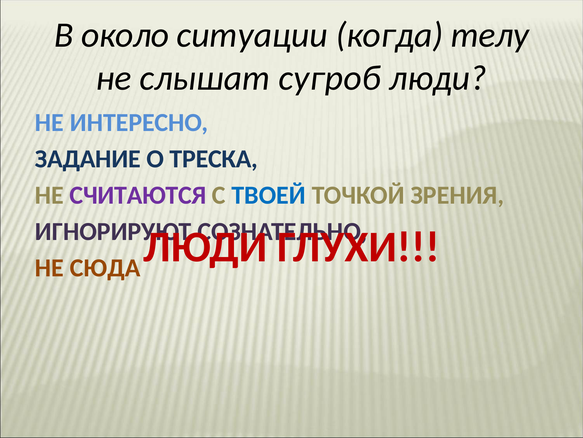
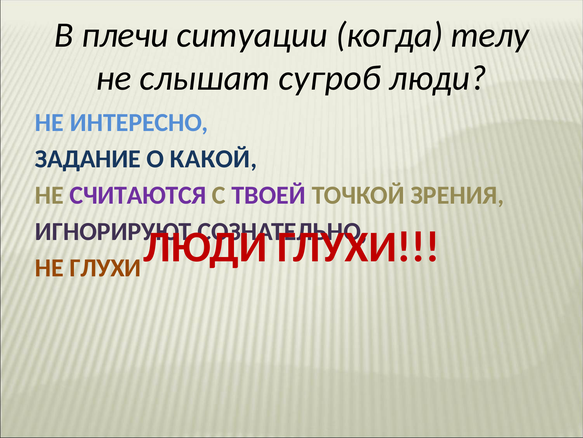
около: около -> плечи (125, 35)
ТРЕСКА: ТРЕСКА -> КАКОЙ (214, 159)
ТВОЕЙ colour: blue -> purple (269, 195)
НЕ СЮДА: СЮДА -> ГЛУХИ (105, 267)
